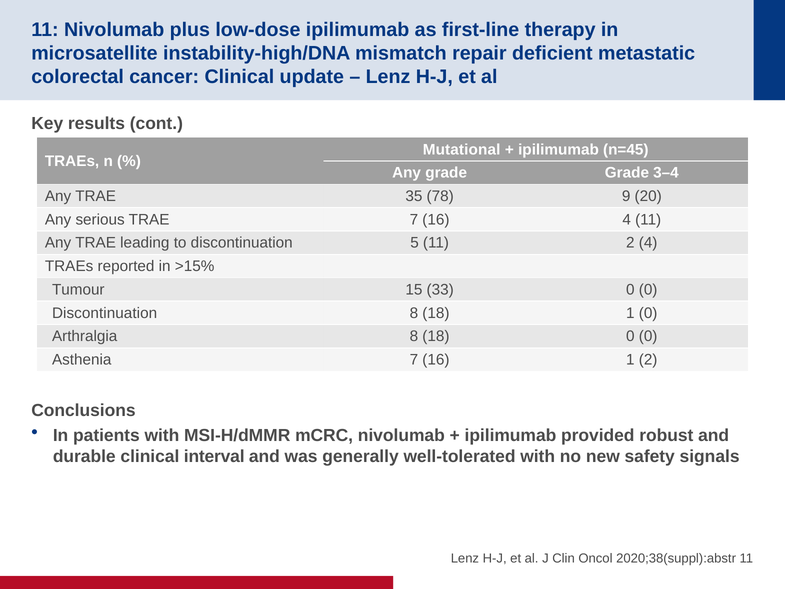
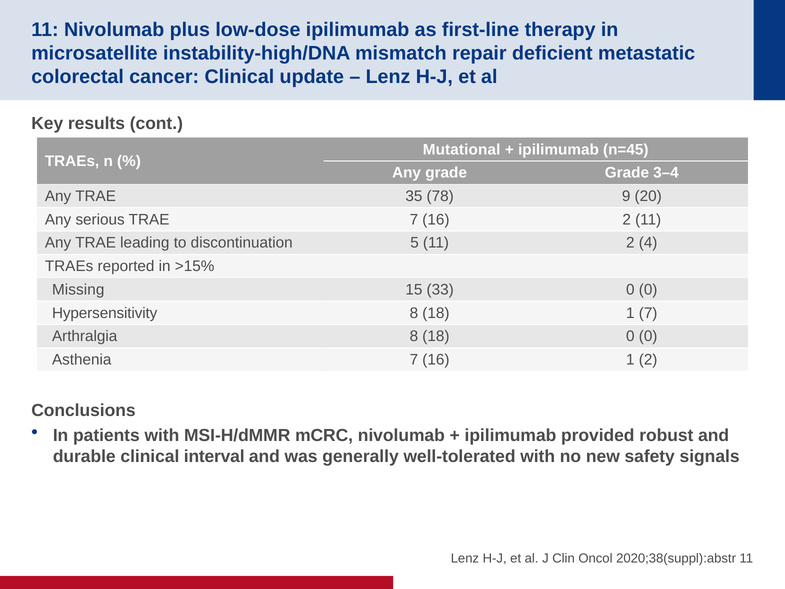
16 4: 4 -> 2 (627, 219)
Tumour: Tumour -> Missing (78, 290)
Discontinuation: Discontinuation -> Hypersensitivity (105, 313)
1 0: 0 -> 7 (648, 313)
